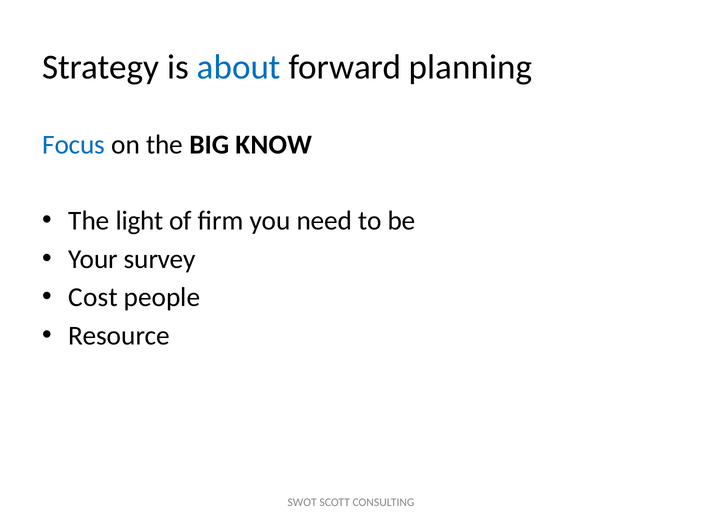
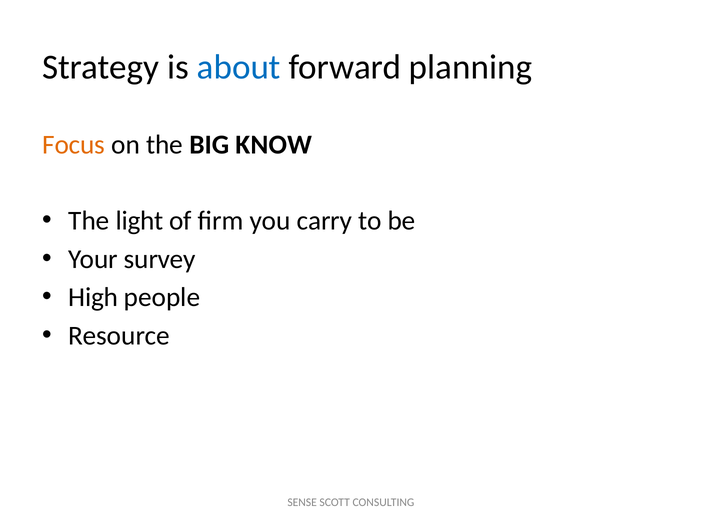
Focus colour: blue -> orange (74, 145)
need: need -> carry (324, 221)
Cost: Cost -> High (93, 298)
SWOT: SWOT -> SENSE (302, 503)
